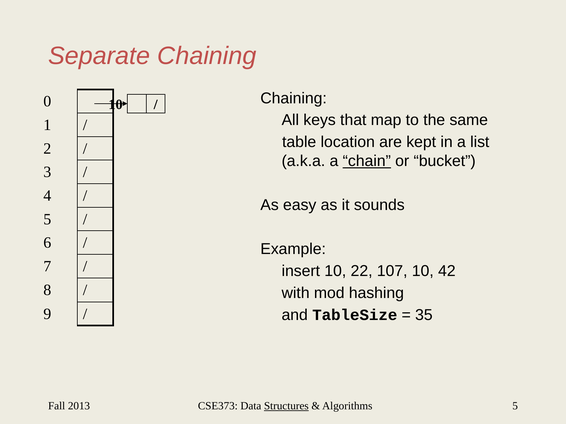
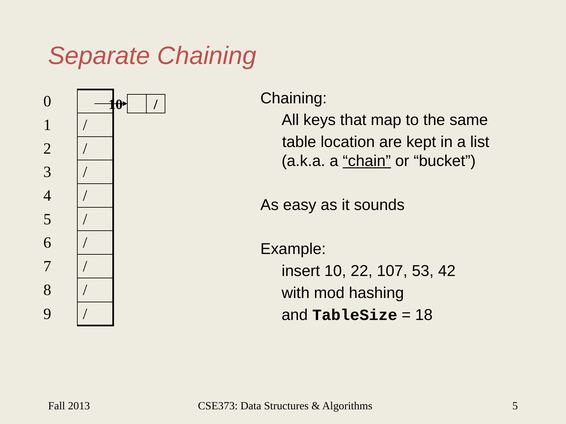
107 10: 10 -> 53 (423, 271)
35: 35 -> 18 (424, 315)
Structures underline: present -> none (286, 406)
